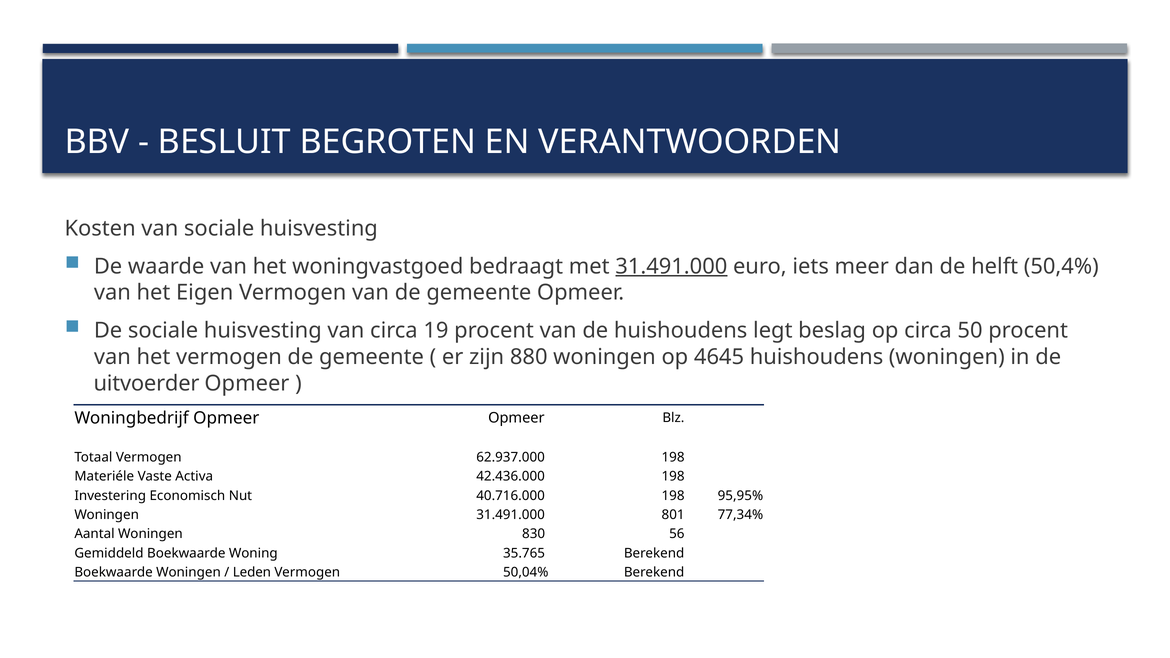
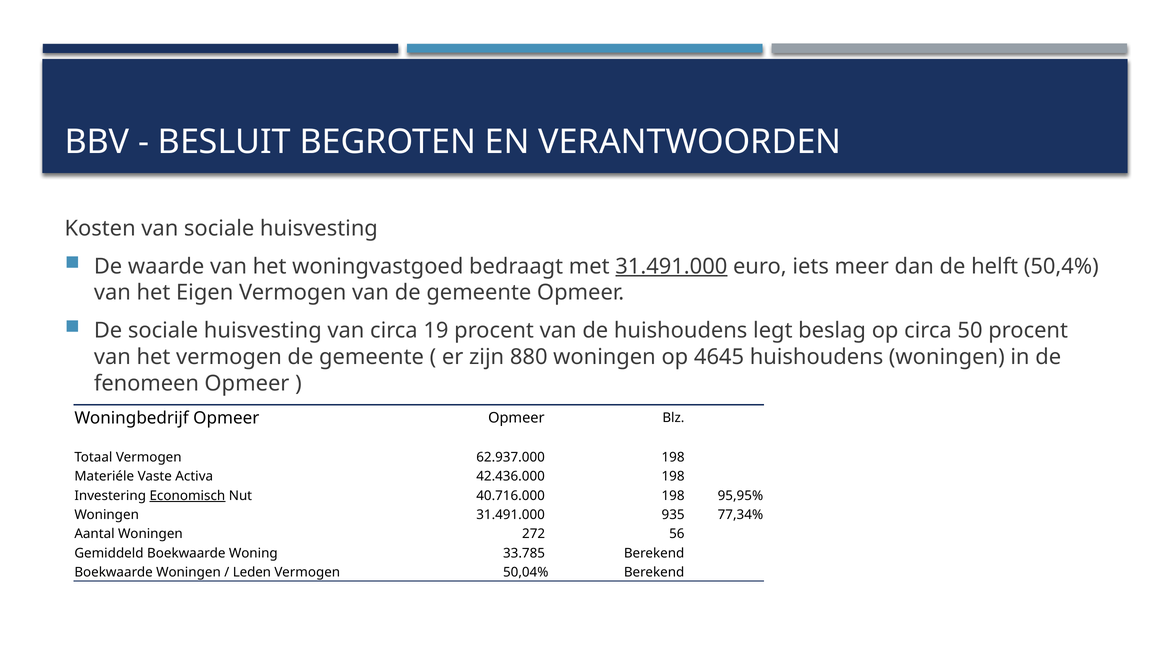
uitvoerder: uitvoerder -> fenomeen (146, 383)
Economisch underline: none -> present (187, 496)
801: 801 -> 935 (673, 515)
830: 830 -> 272 (534, 534)
35.765: 35.765 -> 33.785 (524, 553)
